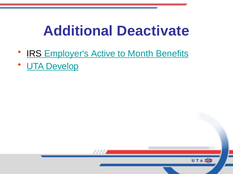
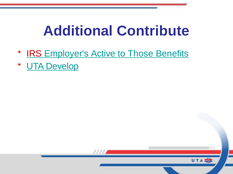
Deactivate: Deactivate -> Contribute (153, 31)
IRS colour: black -> red (34, 54)
Month: Month -> Those (141, 54)
